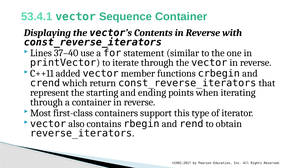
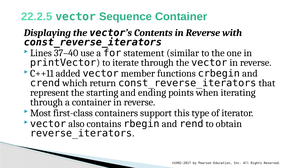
53.4.1: 53.4.1 -> 22.2.5 (37, 17)
